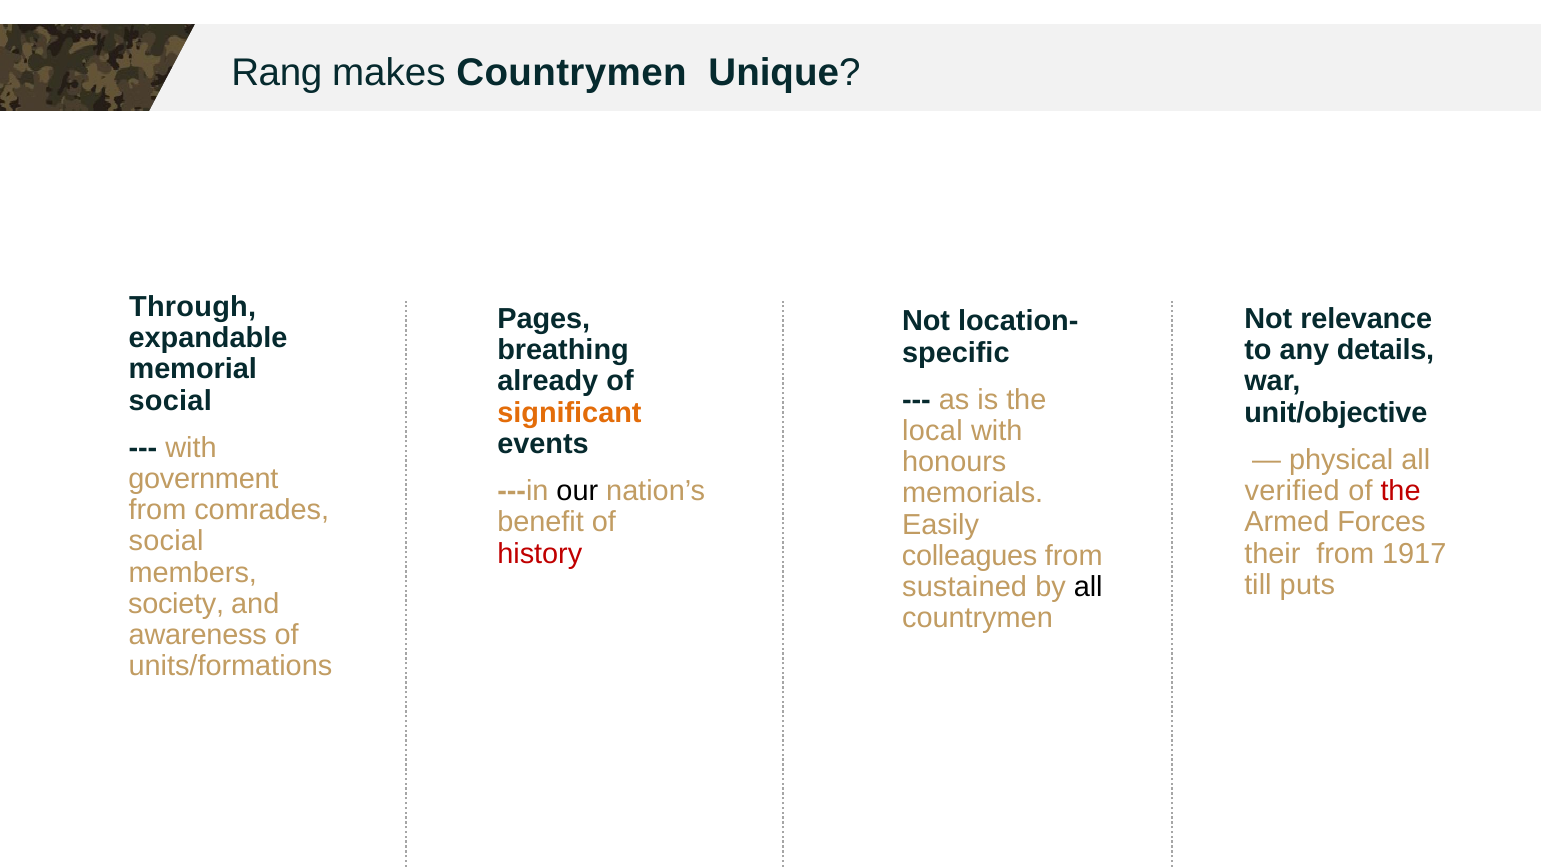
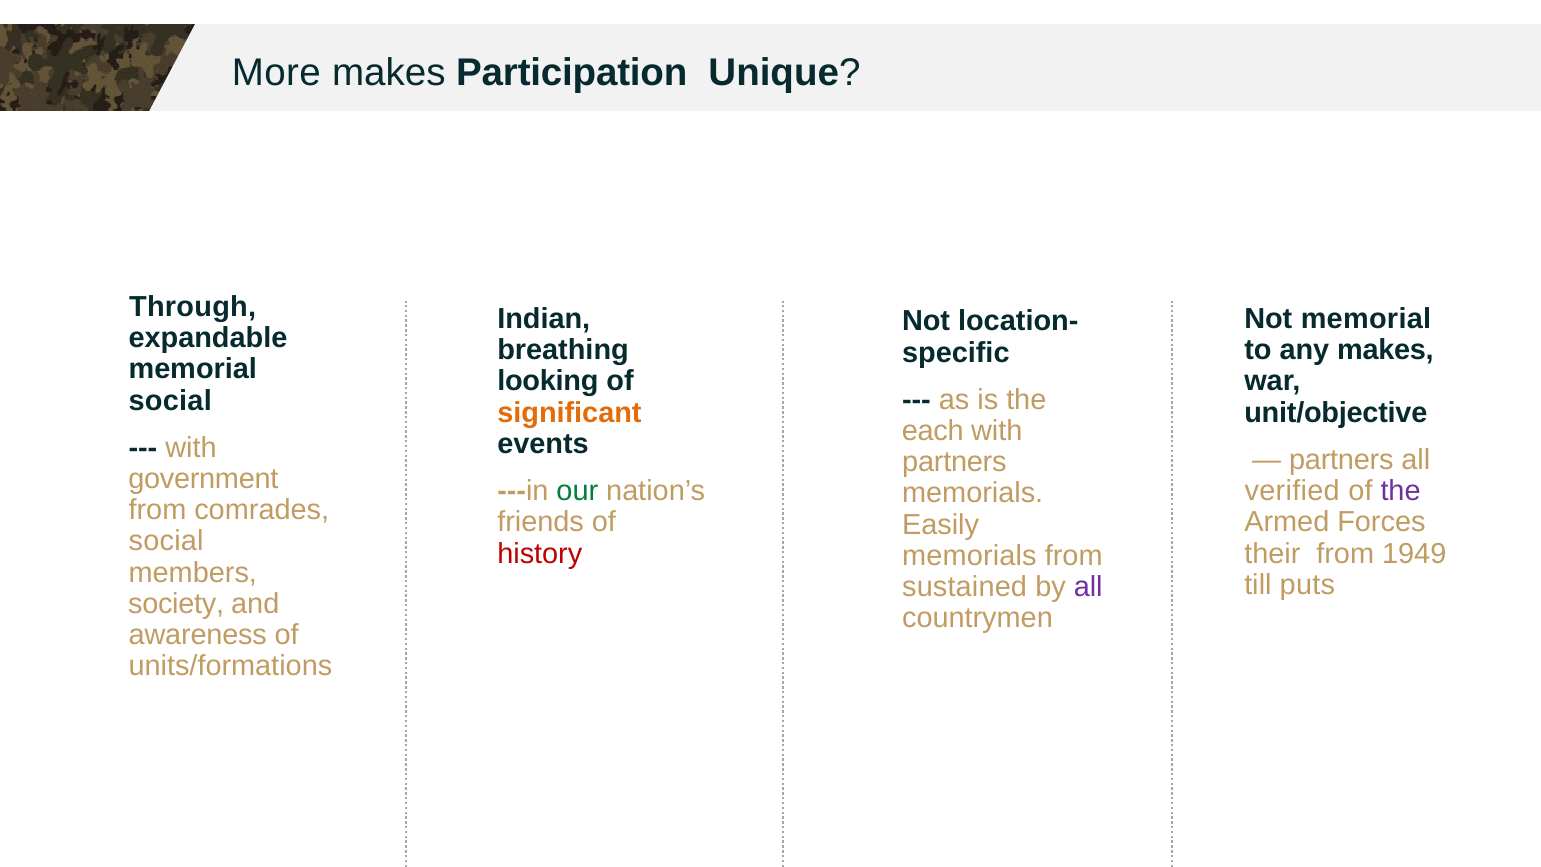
Rang: Rang -> More (276, 72)
makes Countrymen: Countrymen -> Participation (572, 72)
Pages: Pages -> Indian (544, 319)
Not relevance: relevance -> memorial (1366, 319)
any details: details -> makes (1385, 350)
already: already -> looking (548, 381)
local: local -> each (933, 431)
physical: physical -> partners (1341, 460)
honours: honours -> partners (954, 462)
our colour: black -> green (577, 491)
the colour: red -> purple (1401, 491)
benefit: benefit -> friends (541, 522)
1917: 1917 -> 1949 (1414, 553)
colleagues: colleagues -> memorials (969, 556)
all colour: black -> purple (1088, 587)
